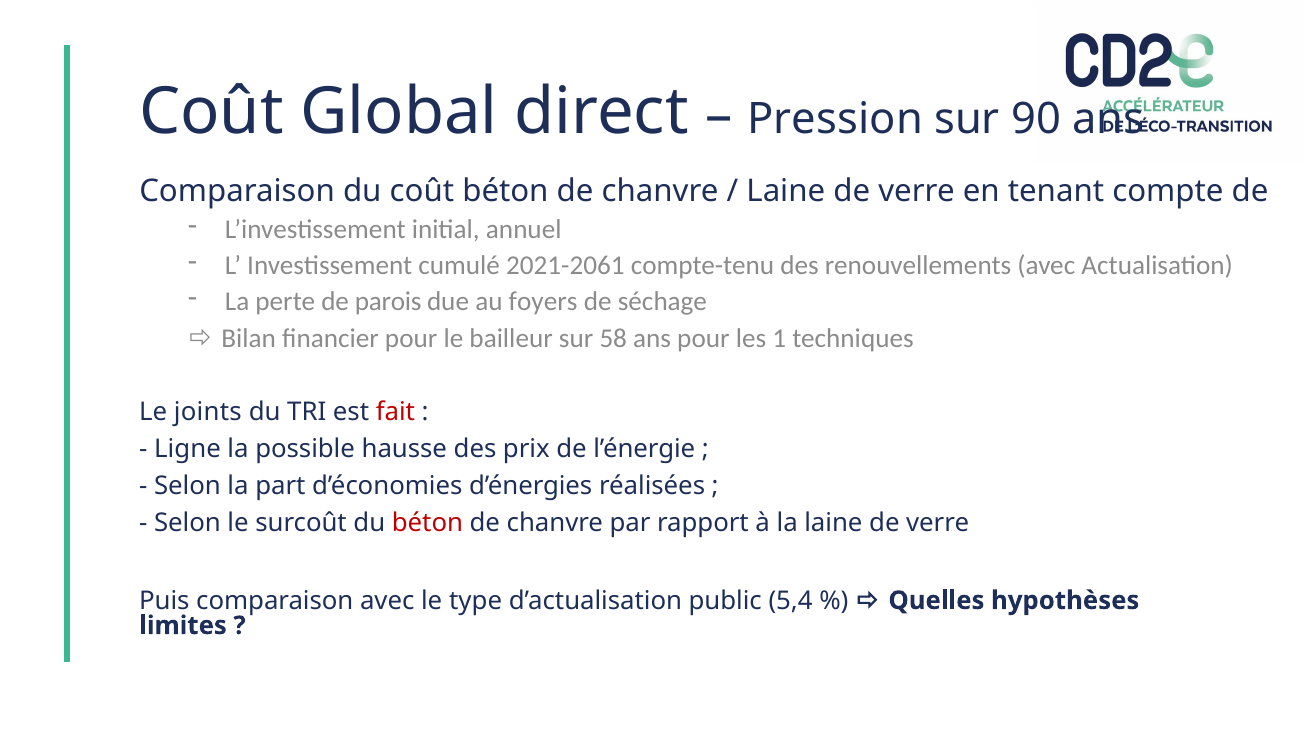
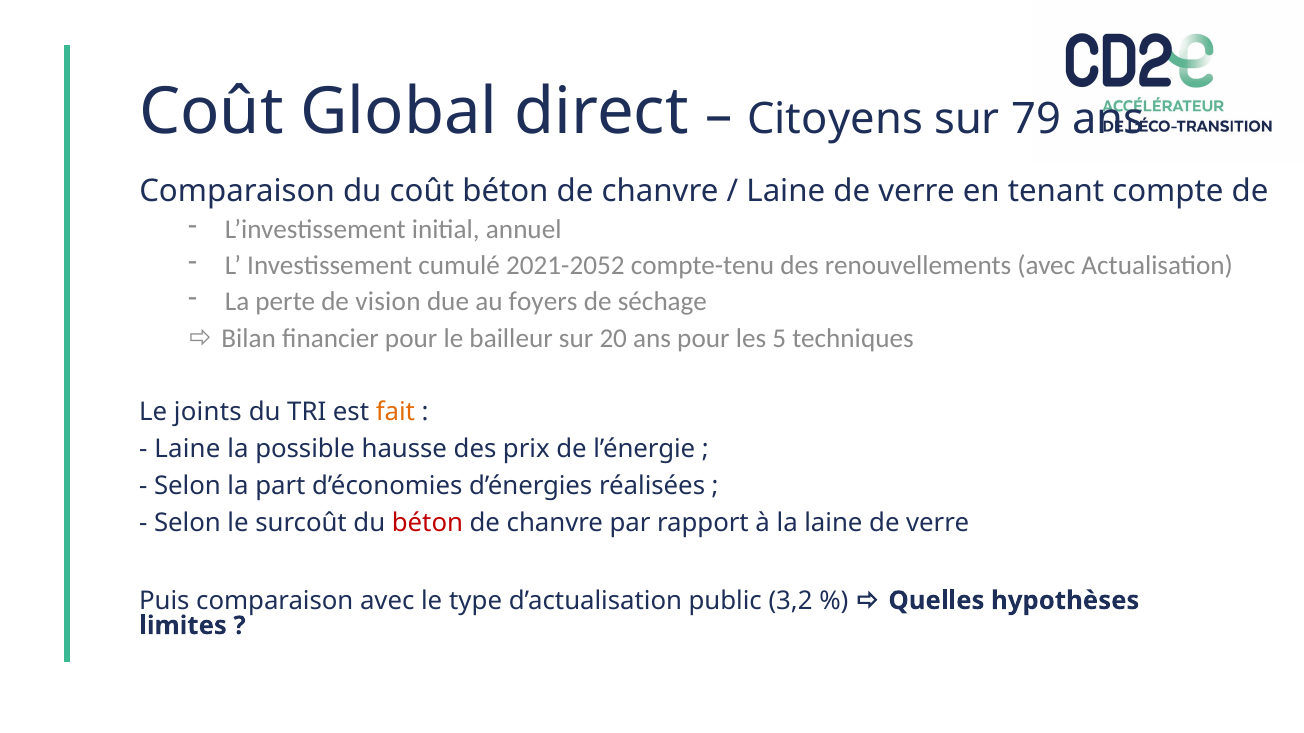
Pression: Pression -> Citoyens (835, 119)
90: 90 -> 79 (1036, 119)
2021-2061: 2021-2061 -> 2021-2052 (565, 266)
parois: parois -> vision (388, 302)
58: 58 -> 20 (613, 338)
1: 1 -> 5 (779, 338)
fait colour: red -> orange (395, 412)
Ligne: Ligne -> Laine (187, 449)
5,4: 5,4 -> 3,2 (791, 601)
